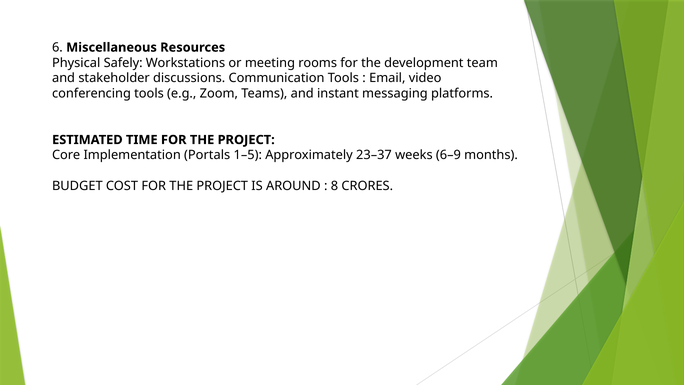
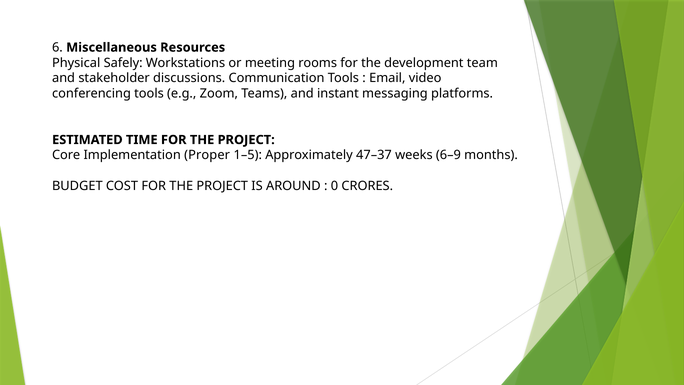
Portals: Portals -> Proper (207, 155)
23–37: 23–37 -> 47–37 (374, 155)
8: 8 -> 0 (334, 186)
